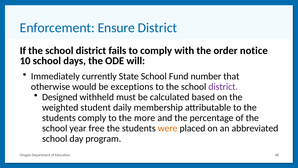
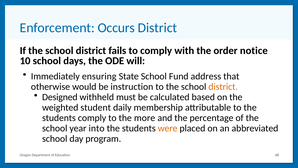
Ensure: Ensure -> Occurs (116, 28)
currently: currently -> ensuring (99, 76)
number: number -> address (206, 76)
exceptions: exceptions -> instruction (132, 86)
district colour: purple -> orange (223, 86)
free: free -> into (97, 128)
